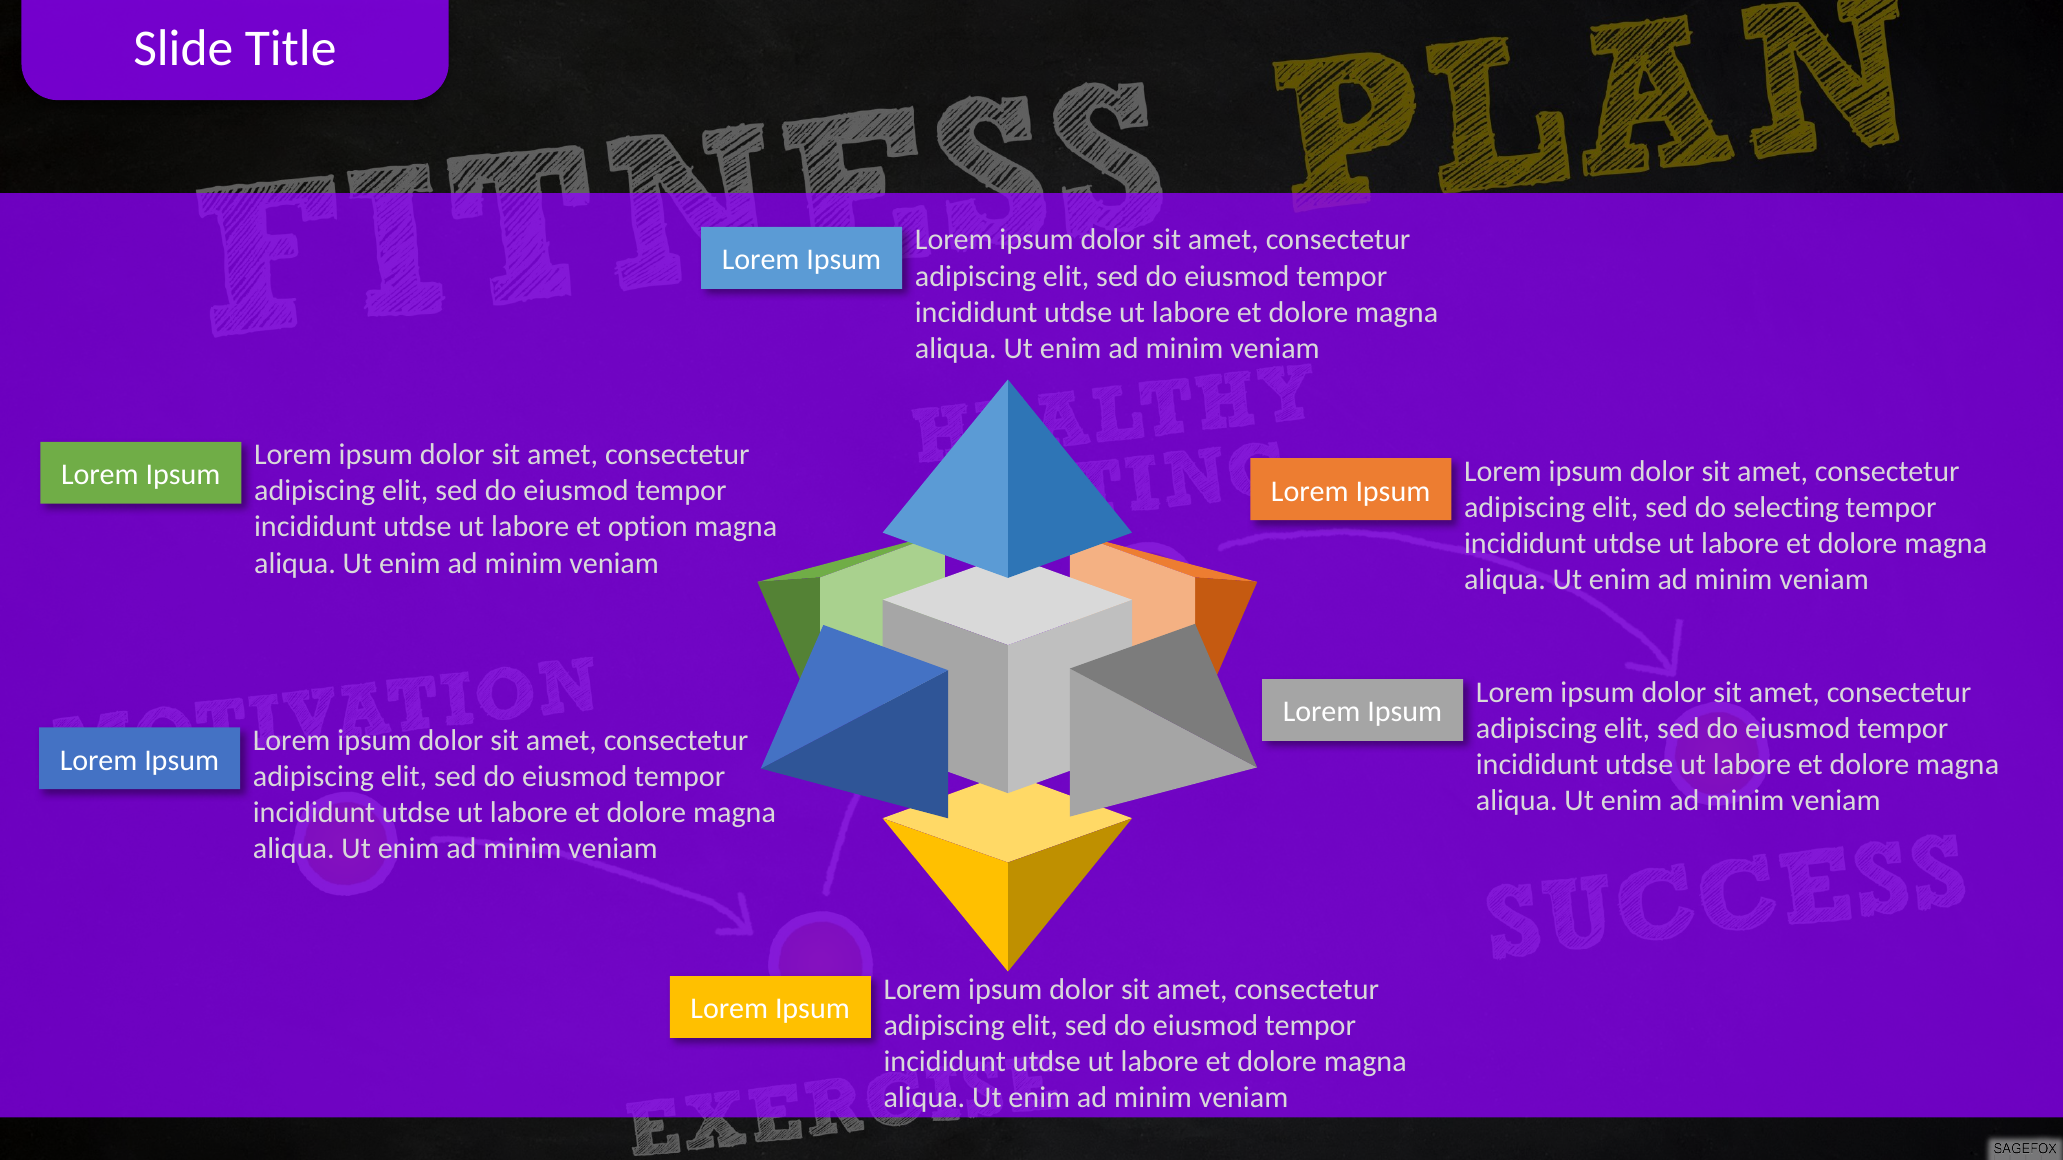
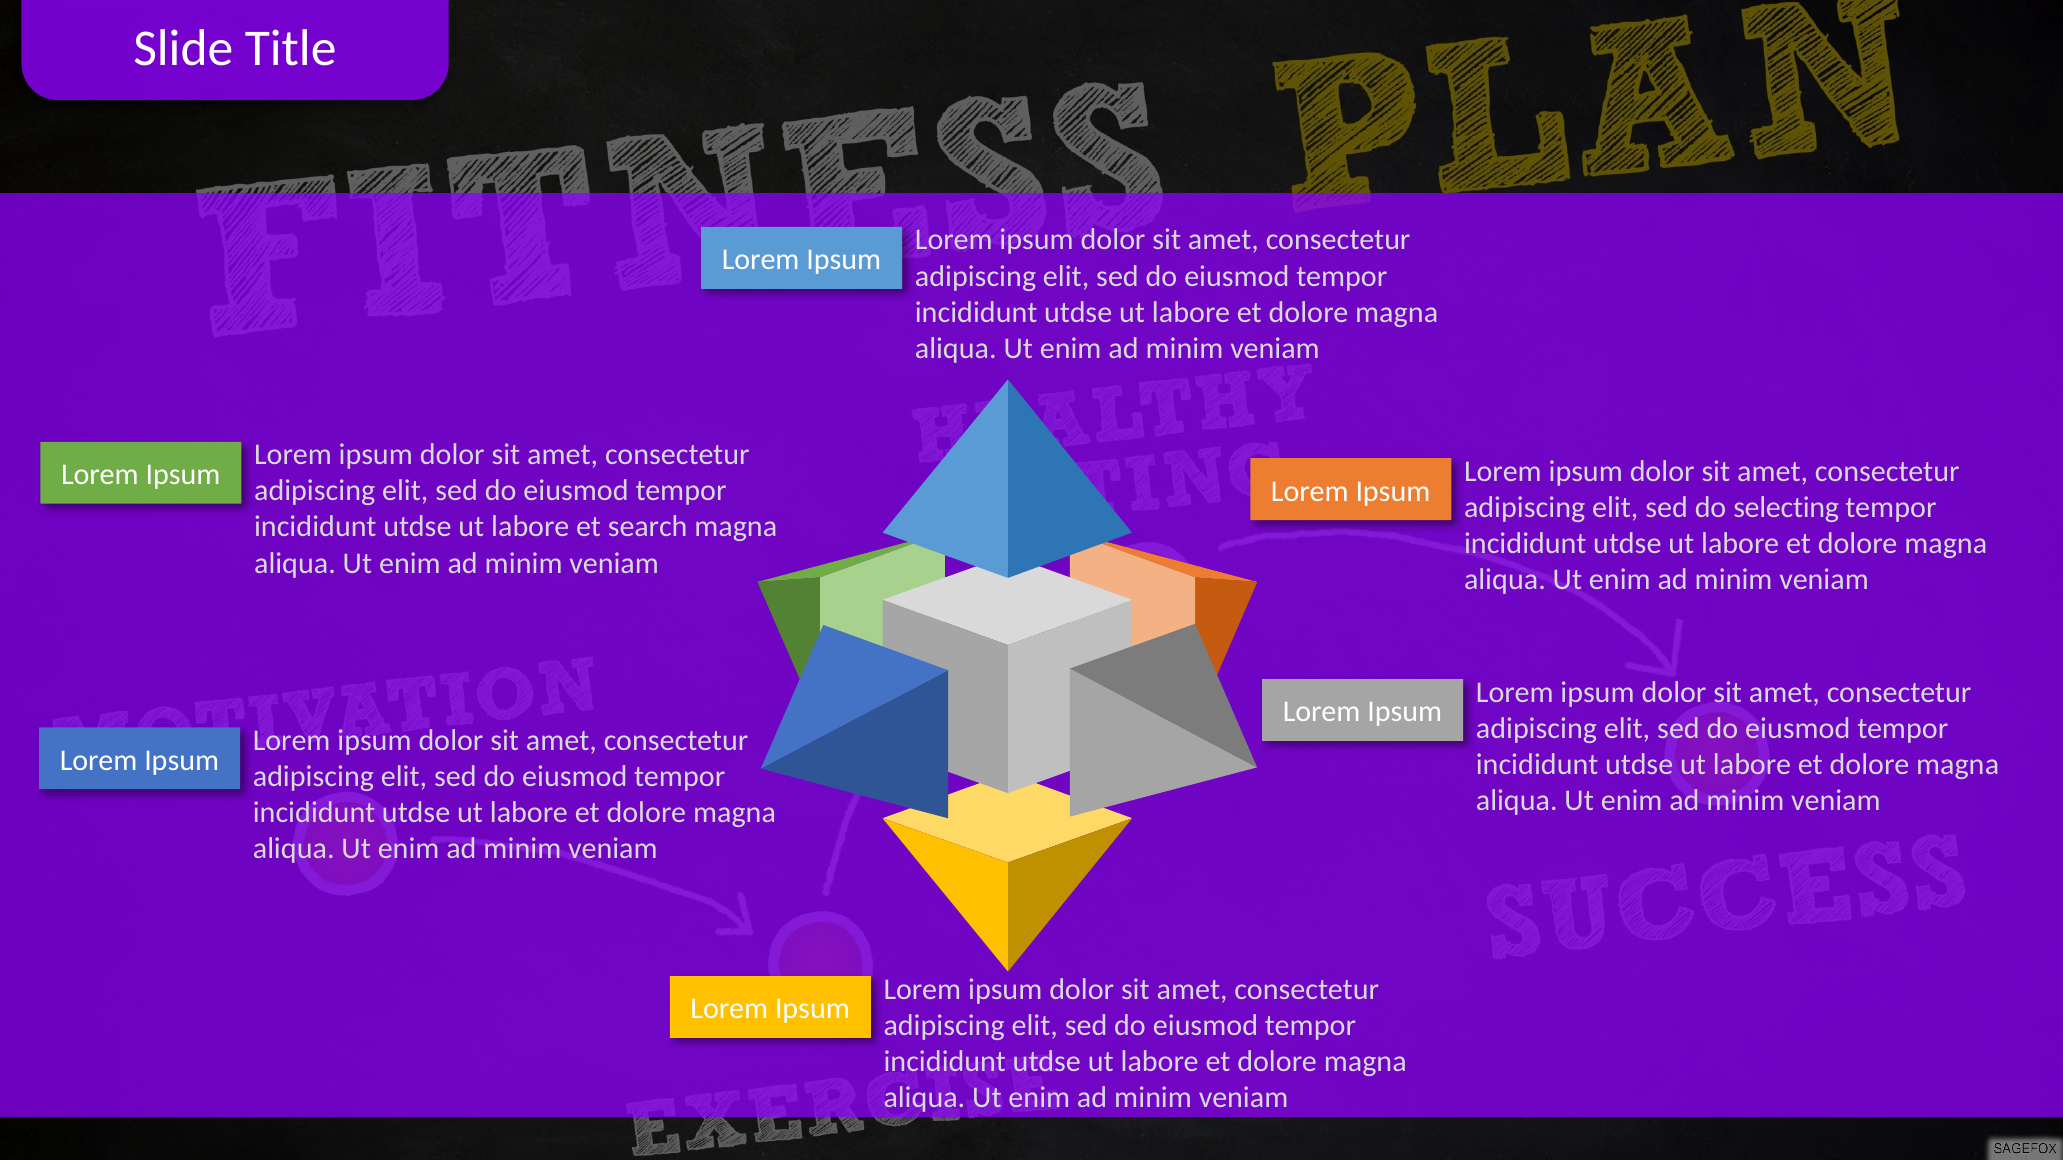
option: option -> search (648, 527)
